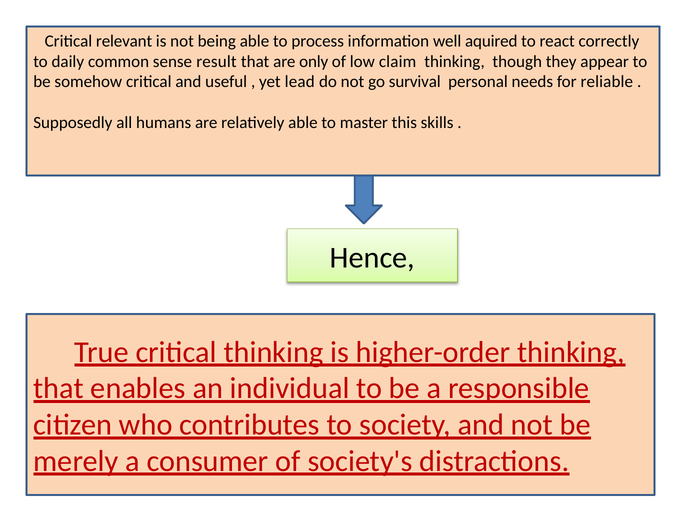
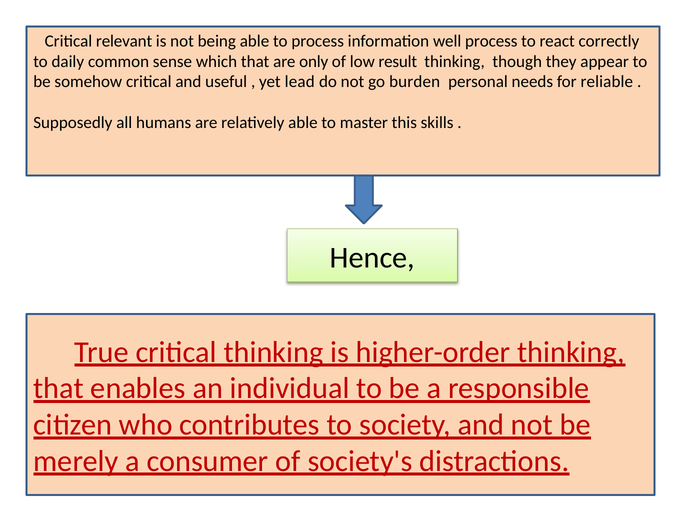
well aquired: aquired -> process (491, 41)
result: result -> which (217, 61)
claim: claim -> result (398, 61)
survival: survival -> burden (415, 82)
